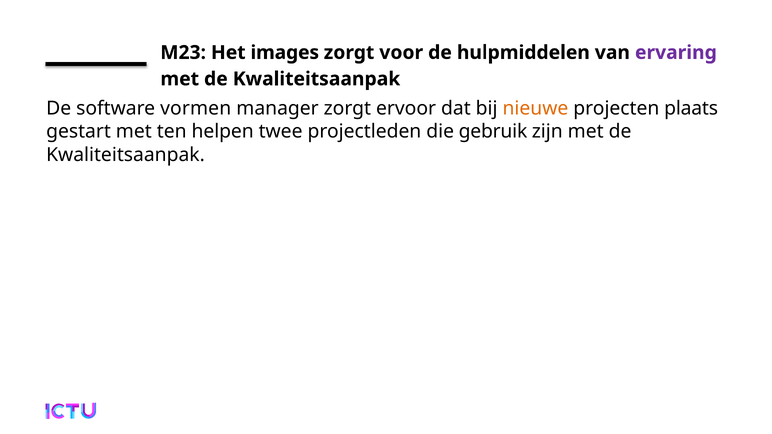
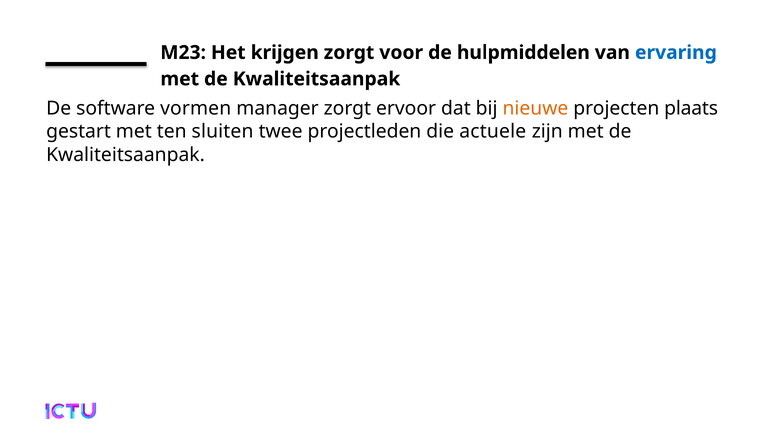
images: images -> krijgen (285, 53)
ervaring colour: purple -> blue (676, 53)
helpen: helpen -> sluiten (223, 132)
gebruik: gebruik -> actuele (493, 132)
